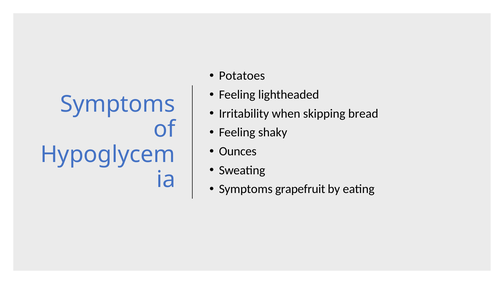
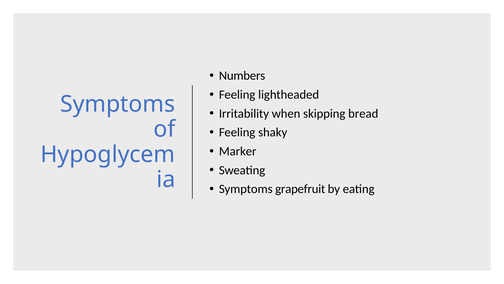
Potatoes: Potatoes -> Numbers (242, 76)
Ounces: Ounces -> Marker (238, 151)
